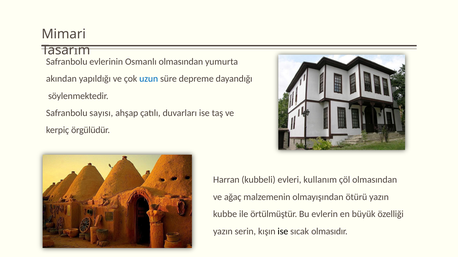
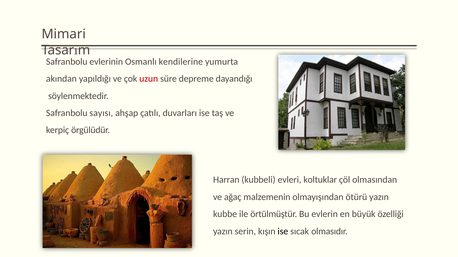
Osmanlı olmasından: olmasından -> kendilerine (181, 62)
uzun colour: blue -> red (149, 79)
kullanım: kullanım -> koltuklar (320, 180)
